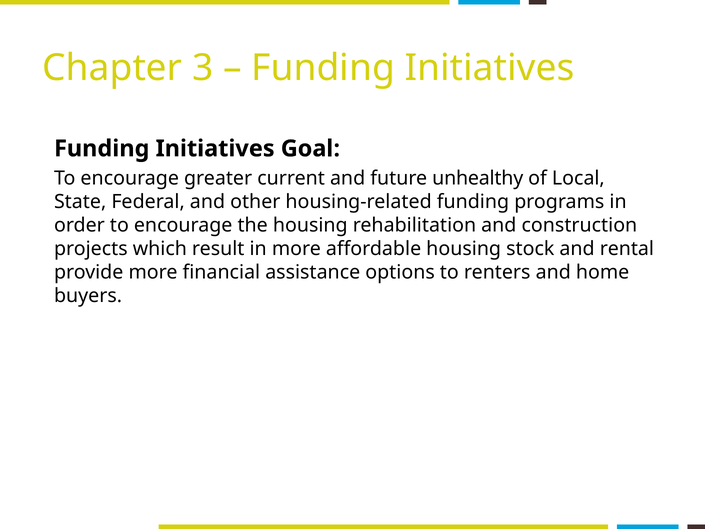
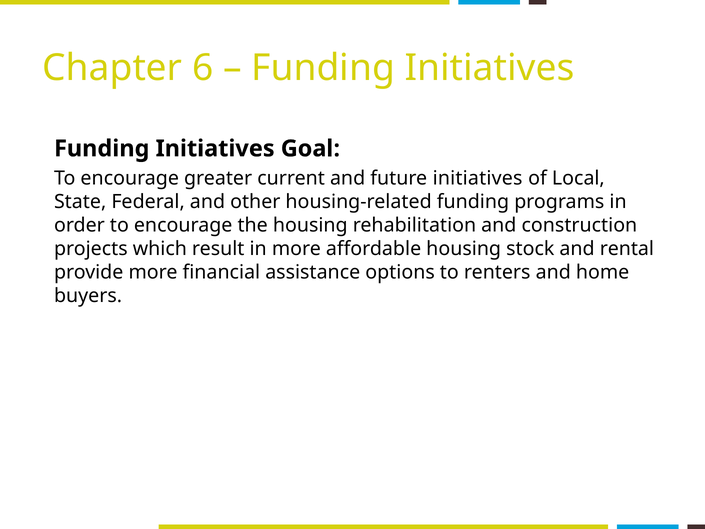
3: 3 -> 6 (203, 68)
future unhealthy: unhealthy -> initiatives (478, 178)
